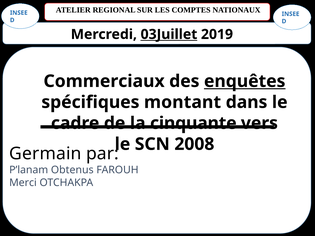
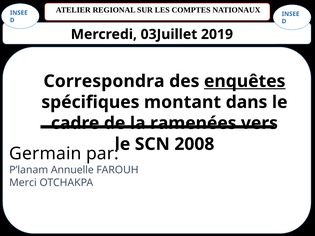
03Juillet underline: present -> none (169, 34)
Commerciaux: Commerciaux -> Correspondra (104, 81)
cinquante: cinquante -> ramenées (193, 123)
Obtenus: Obtenus -> Annuelle (72, 170)
